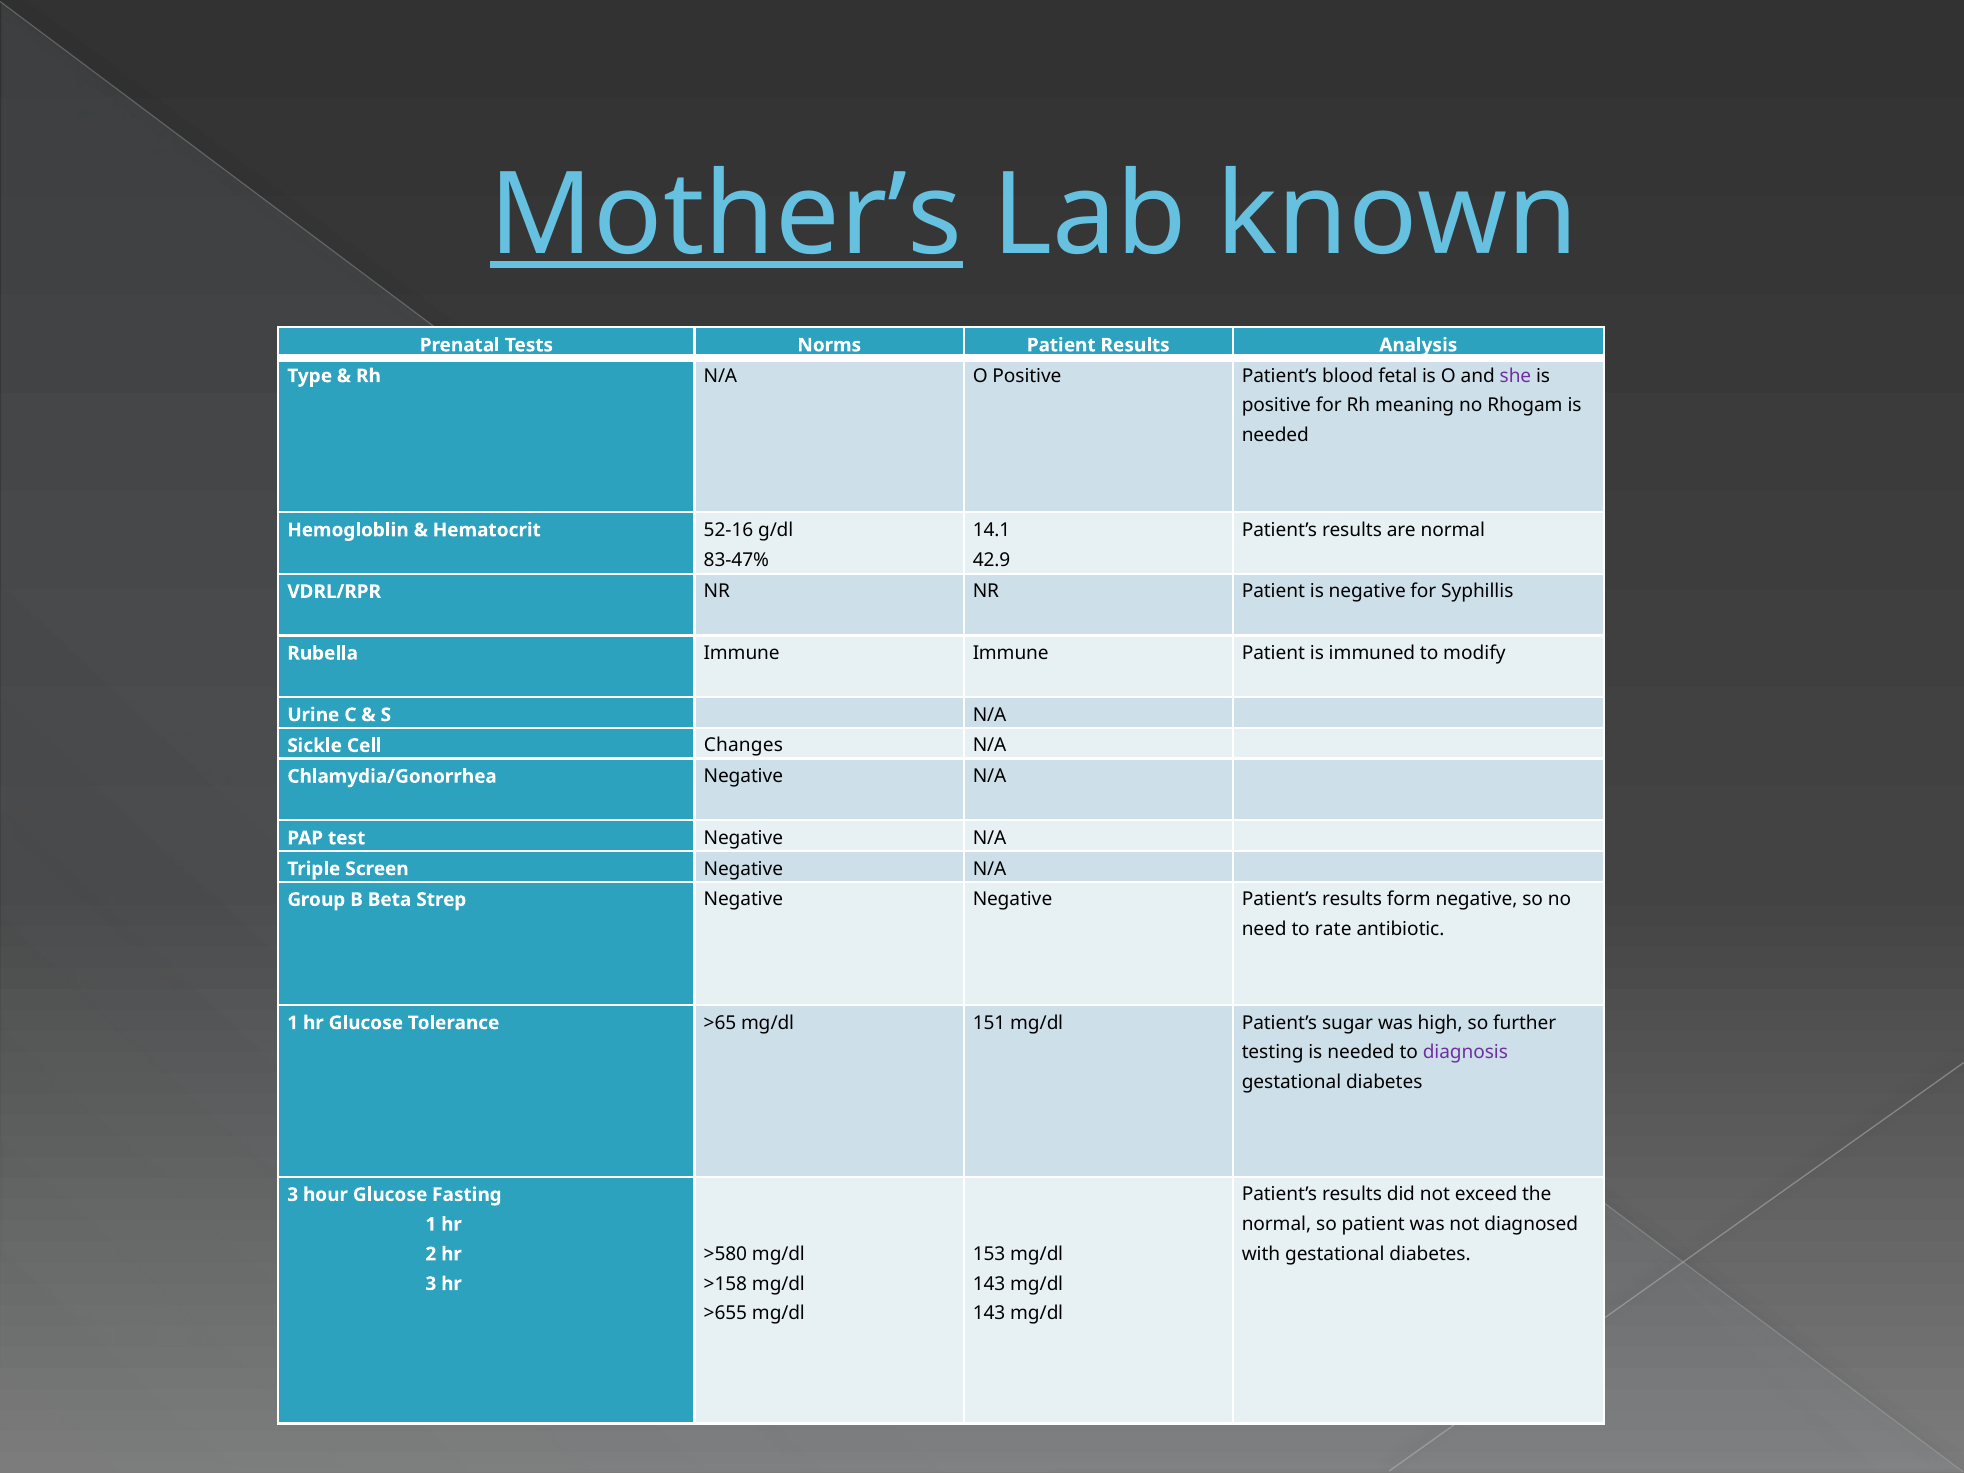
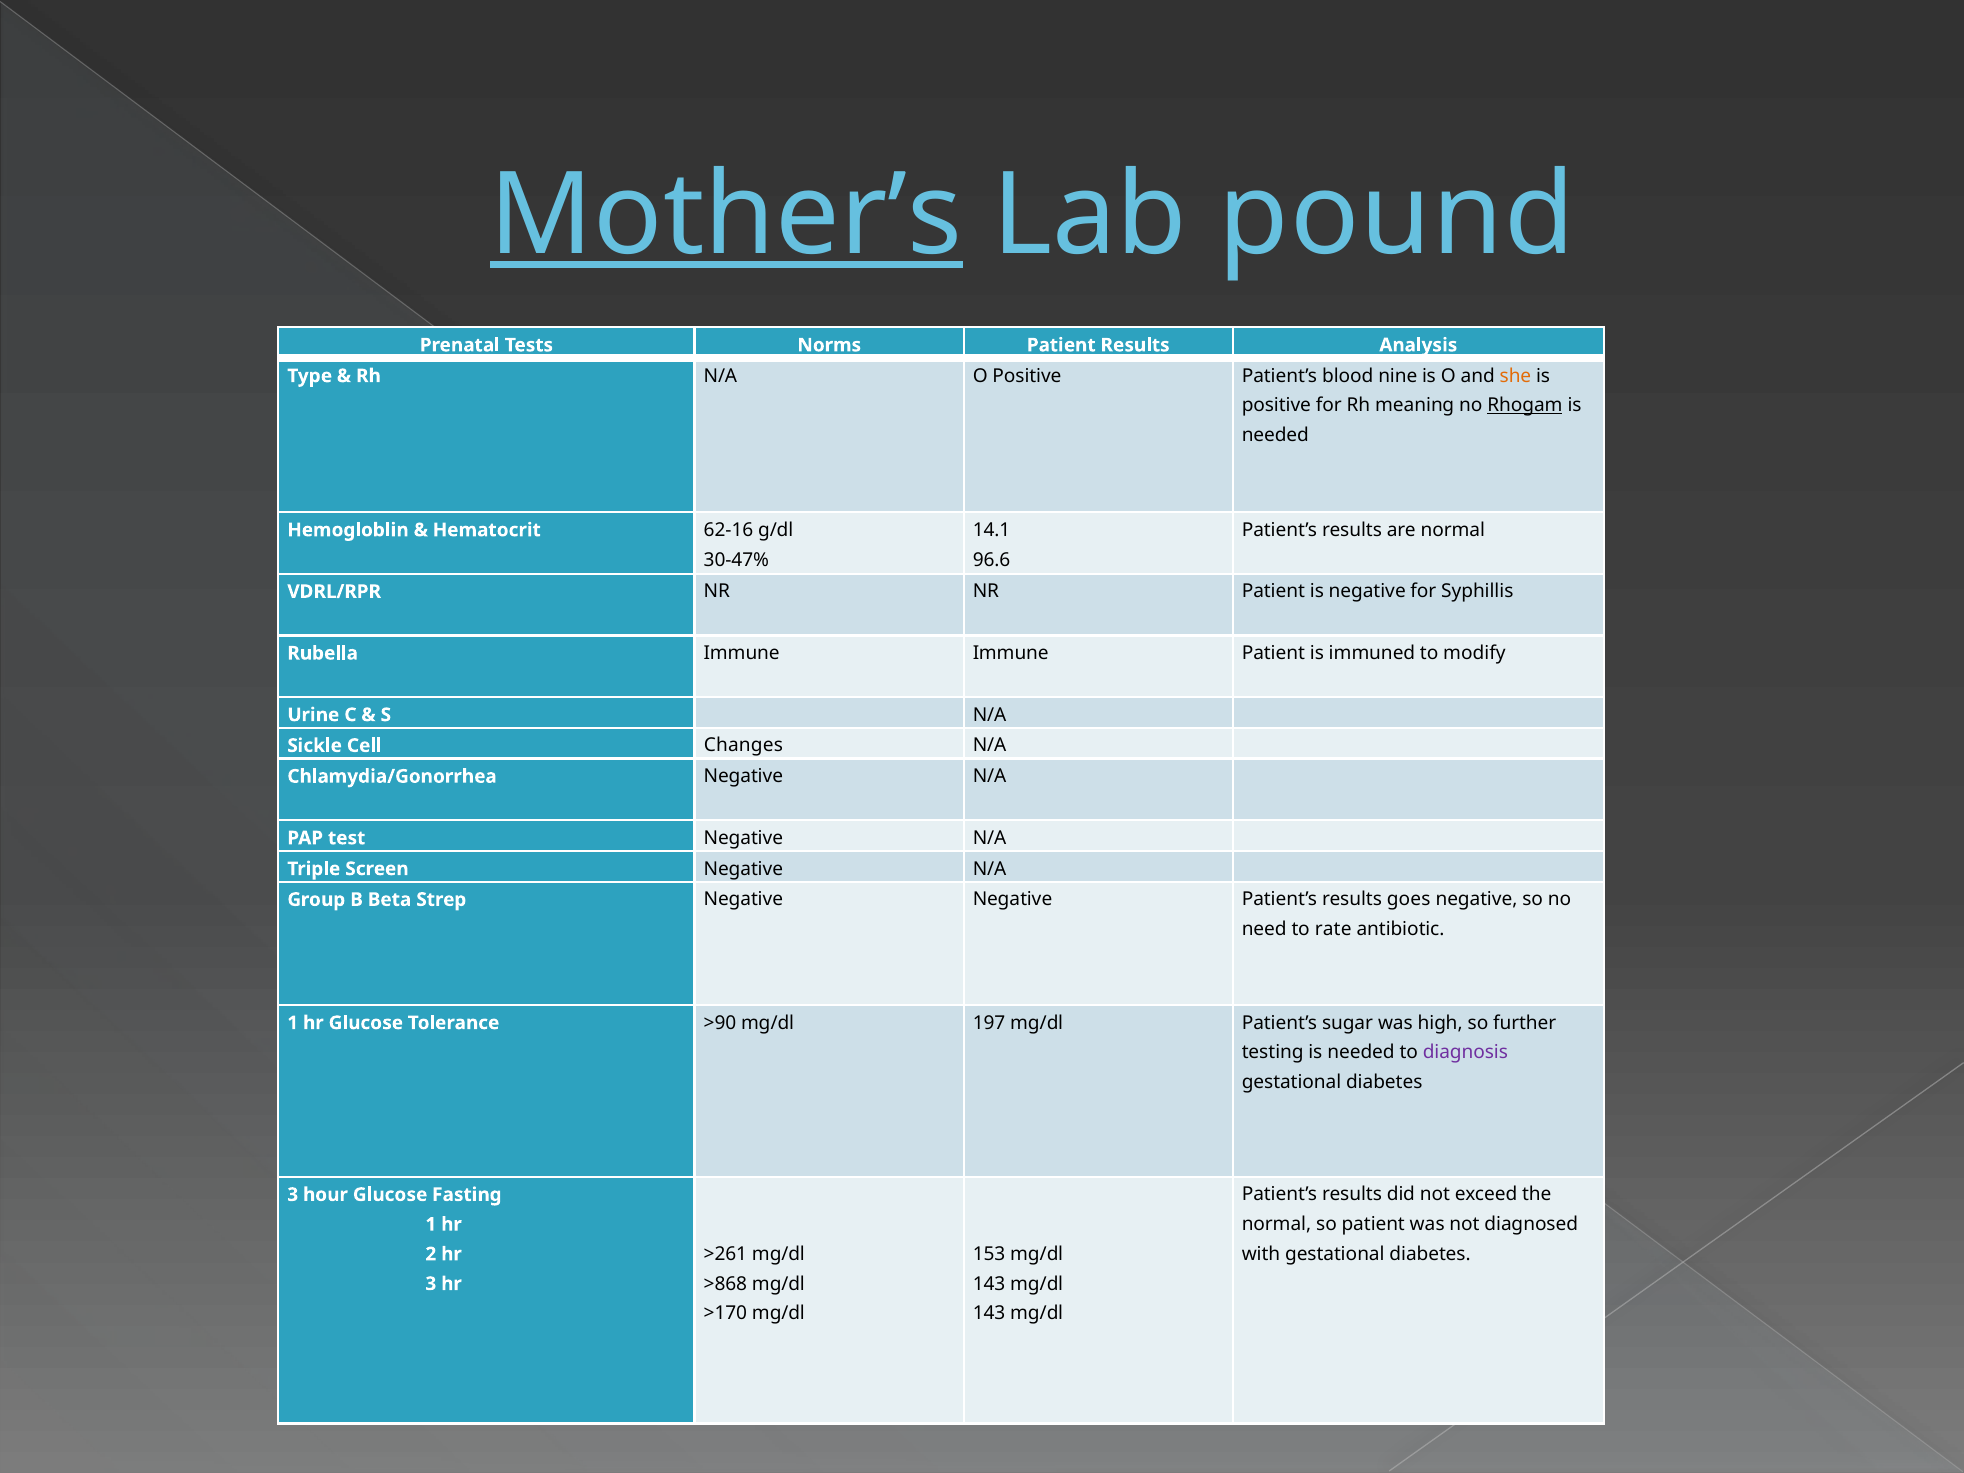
known: known -> pound (1397, 216)
fetal: fetal -> nine (1398, 376)
she colour: purple -> orange (1515, 376)
Rhogam underline: none -> present (1525, 406)
52-16: 52-16 -> 62-16 (729, 530)
83-47%: 83-47% -> 30-47% (736, 560)
42.9: 42.9 -> 96.6 (992, 560)
form: form -> goes (1409, 900)
>65: >65 -> >90 (720, 1023)
151: 151 -> 197 (989, 1023)
>580: >580 -> >261 (725, 1254)
>158: >158 -> >868 (725, 1284)
>655: >655 -> >170 (725, 1313)
